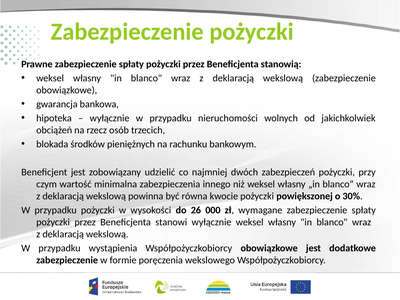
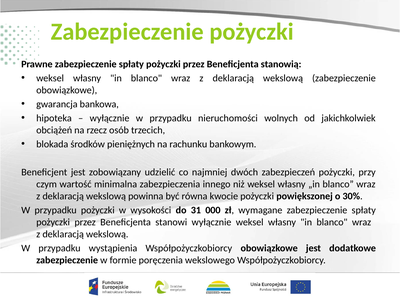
26: 26 -> 31 (196, 210)
